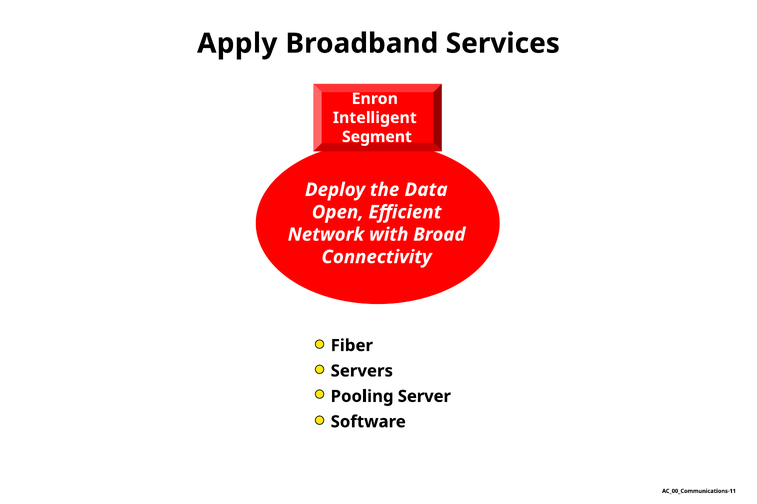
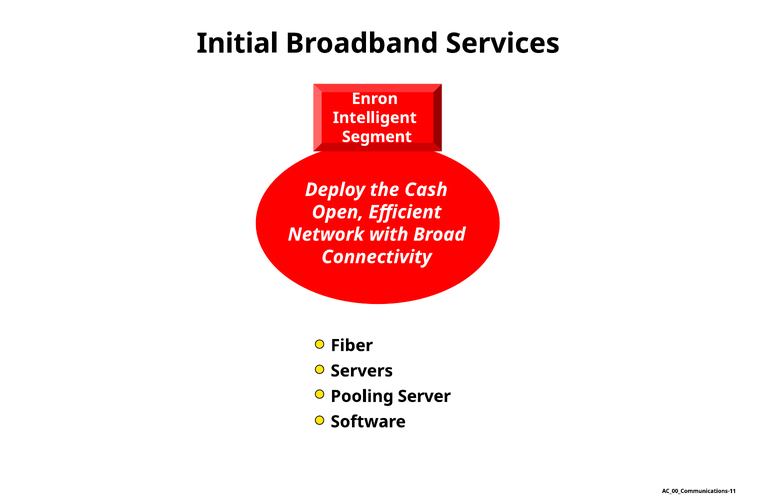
Apply: Apply -> Initial (237, 44)
Data: Data -> Cash (426, 190)
